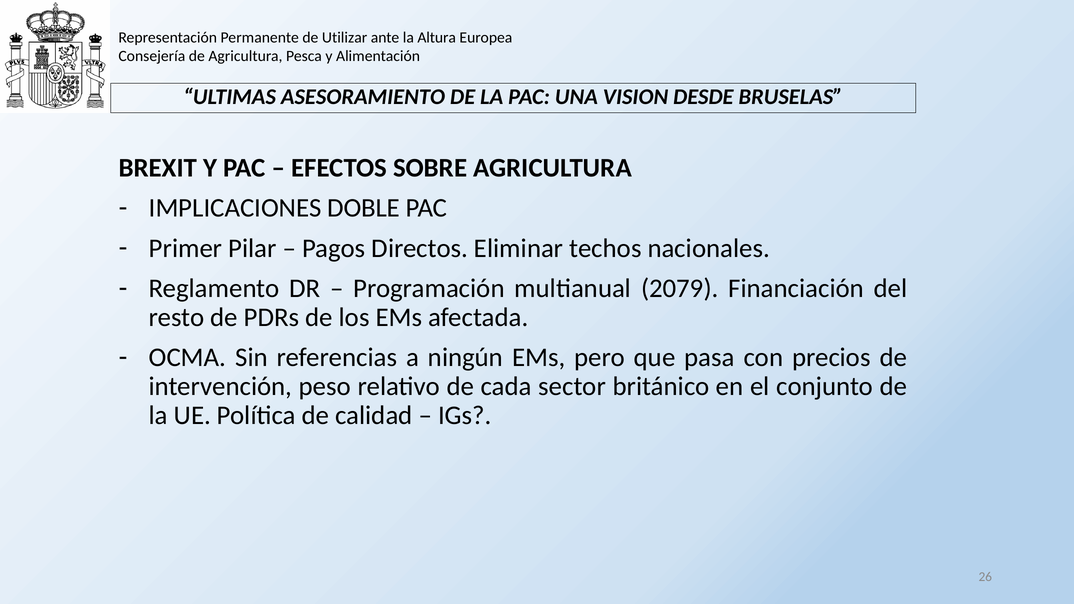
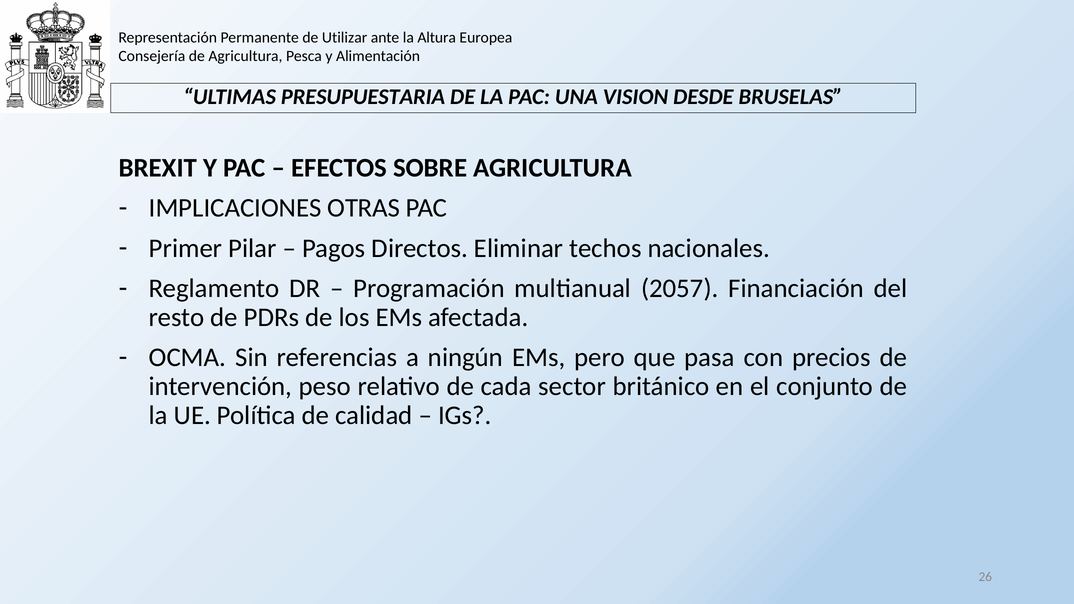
ASESORAMIENTO: ASESORAMIENTO -> PRESUPUESTARIA (363, 97)
DOBLE: DOBLE -> OTRAS (364, 208)
2079: 2079 -> 2057 (680, 288)
